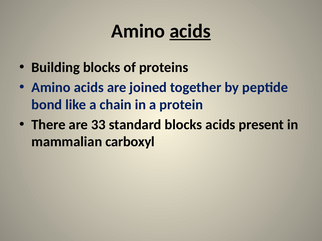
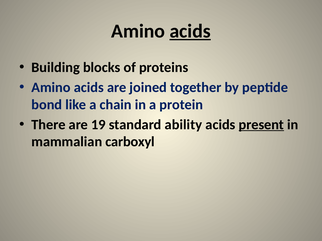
33: 33 -> 19 (98, 125)
standard blocks: blocks -> ability (183, 125)
present underline: none -> present (261, 125)
